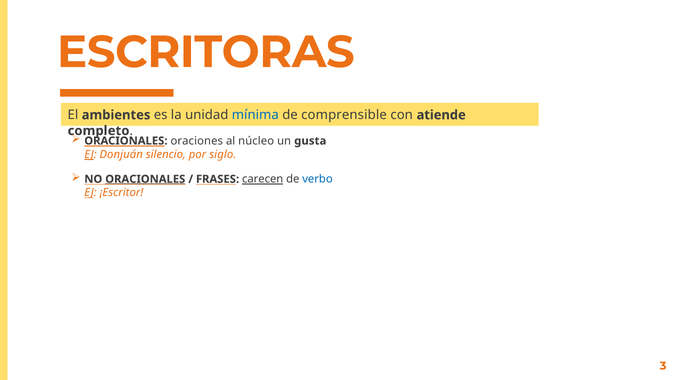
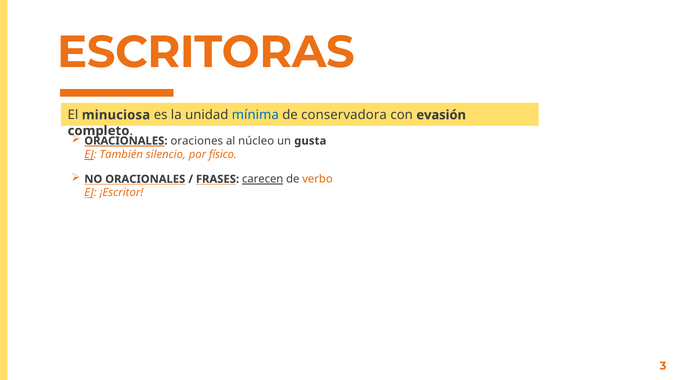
ambientes: ambientes -> minuciosa (116, 115)
comprensible: comprensible -> conservadora (344, 115)
atiende: atiende -> evasión (441, 115)
Donjuán: Donjuán -> También (121, 154)
siglo: siglo -> físico (223, 154)
ORACIONALES underline: present -> none (145, 179)
verbo colour: blue -> orange (317, 179)
